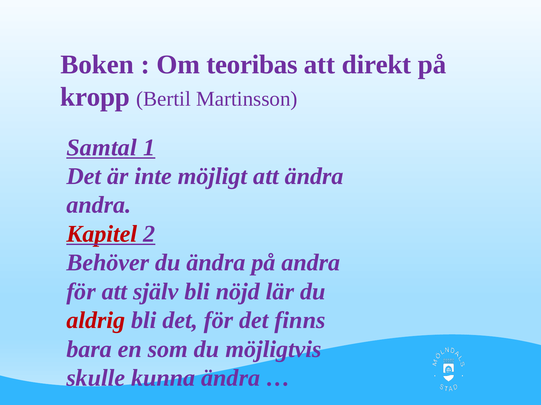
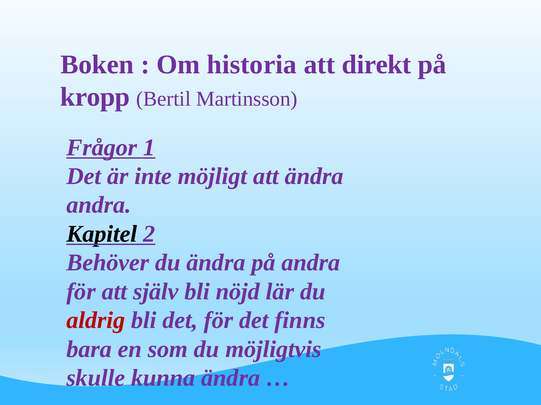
teoribas: teoribas -> historia (252, 65)
Samtal: Samtal -> Frågor (102, 148)
Kapitel colour: red -> black (102, 234)
